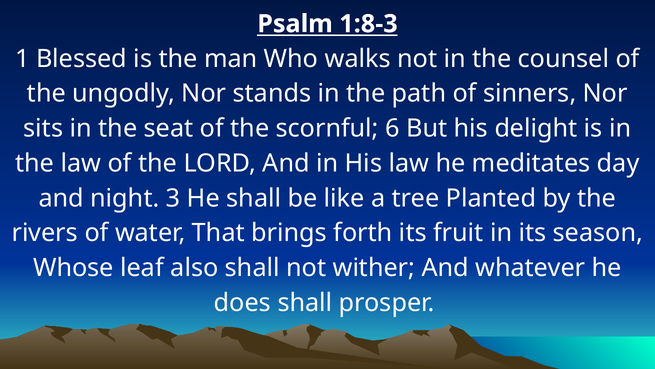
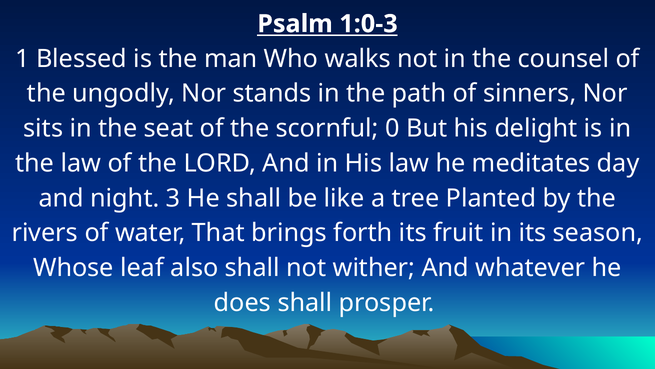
1:8-3: 1:8-3 -> 1:0-3 (368, 24)
6: 6 -> 0 (392, 128)
